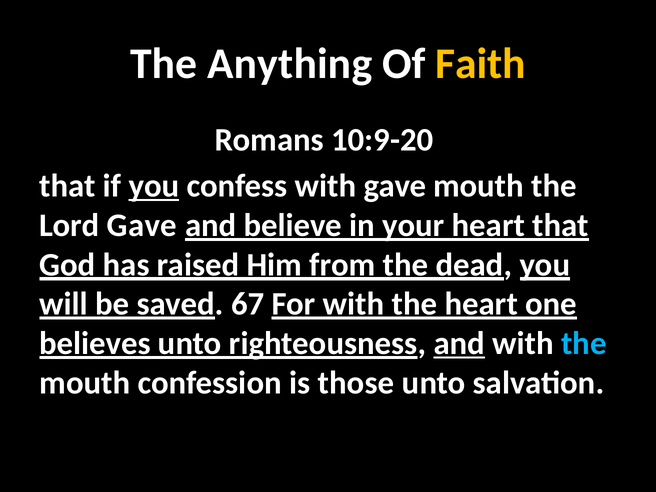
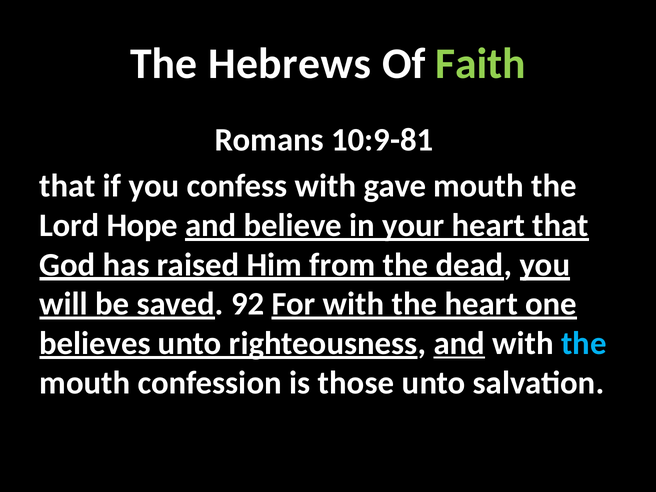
Anything: Anything -> Hebrews (290, 64)
Faith colour: yellow -> light green (480, 64)
10:9-20: 10:9-20 -> 10:9-81 (382, 140)
you underline: present -> none (154, 186)
Lord Gave: Gave -> Hope (142, 225)
67: 67 -> 92 (248, 304)
